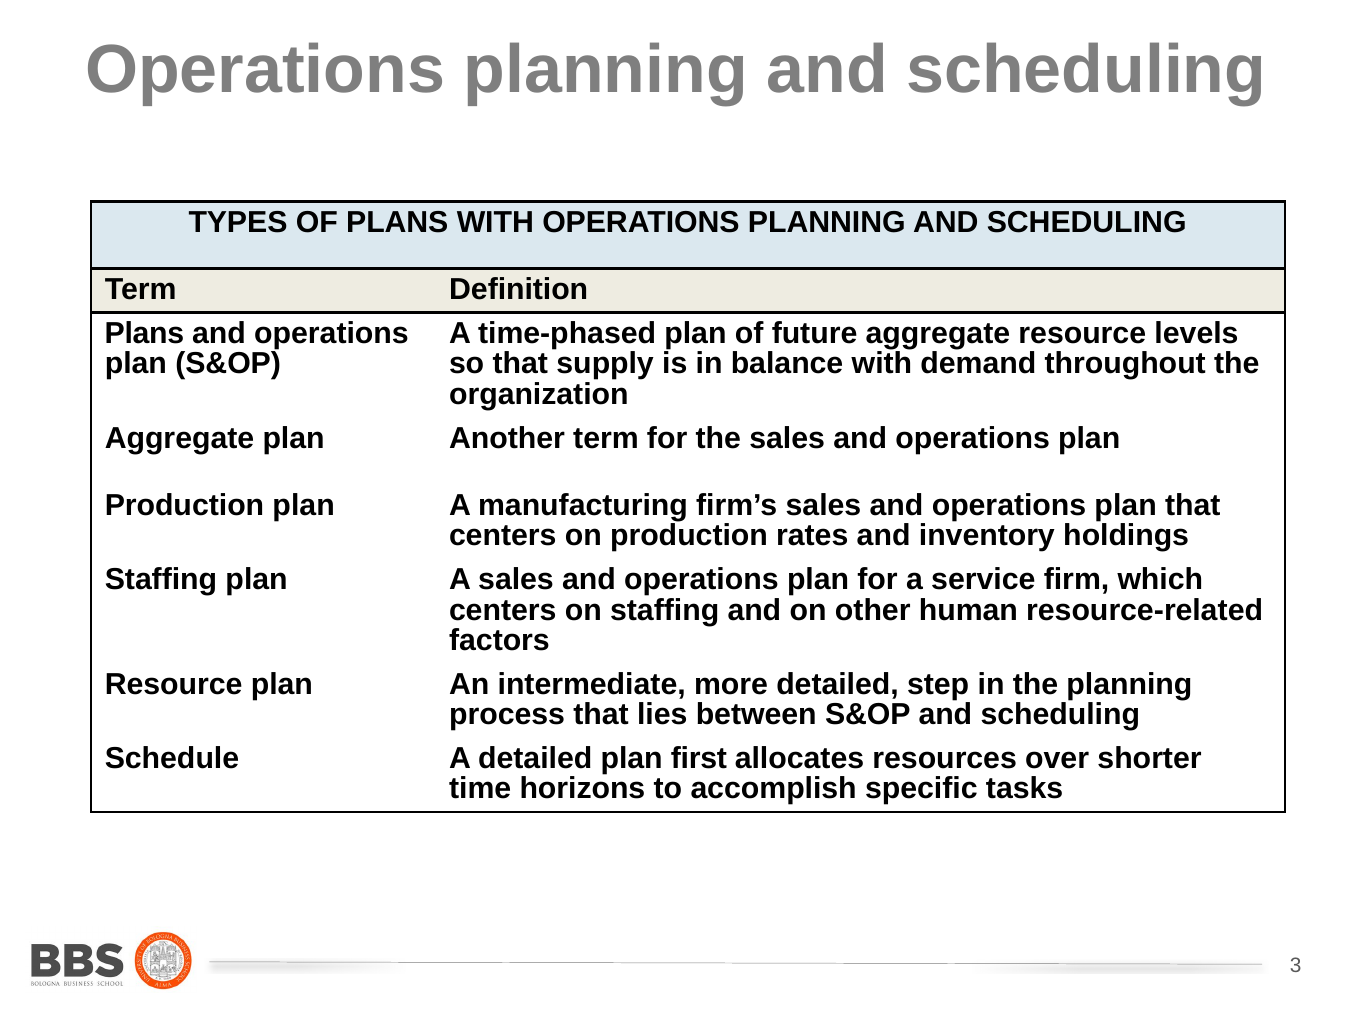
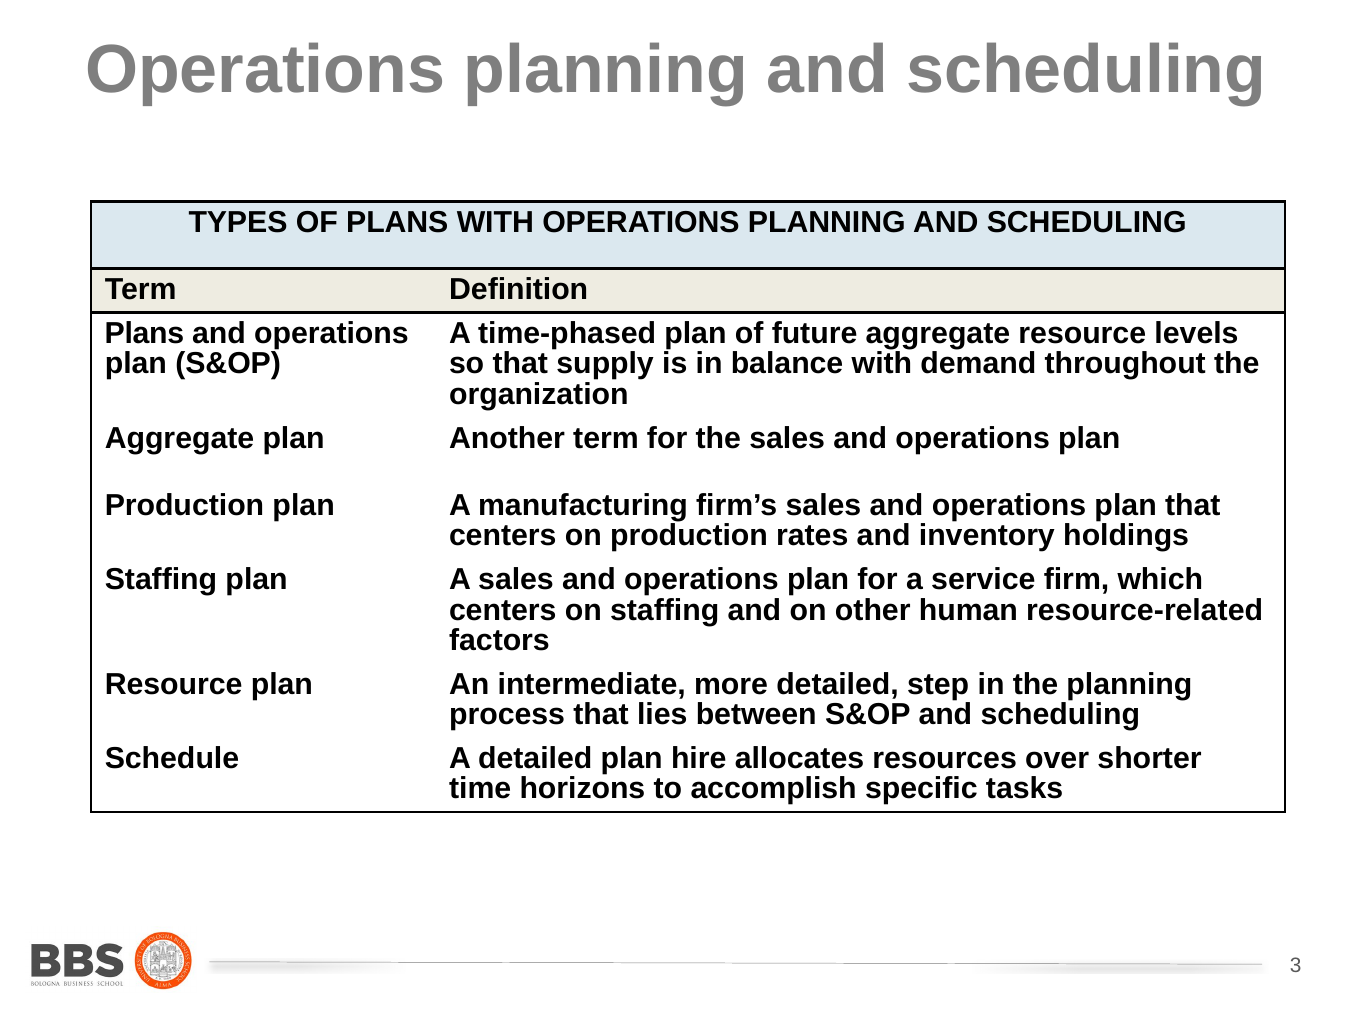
first: first -> hire (699, 759)
